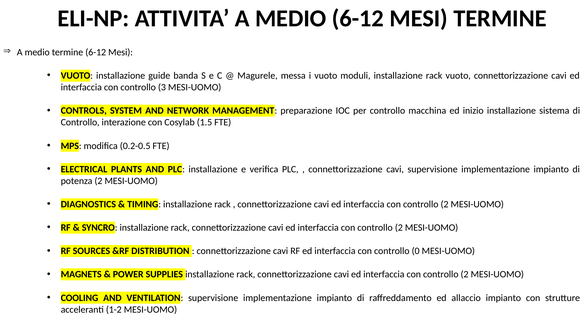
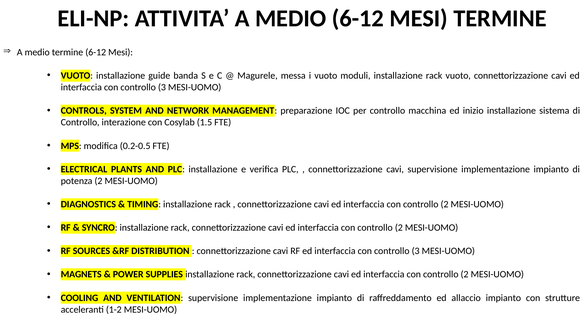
0: 0 -> 3 (416, 251)
